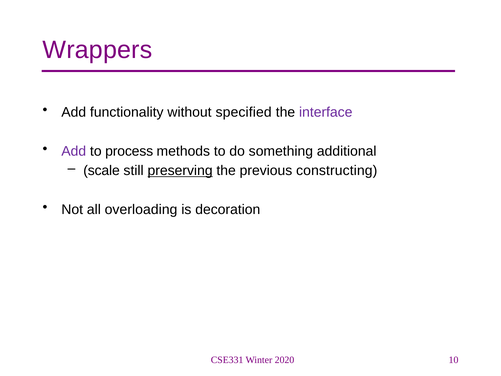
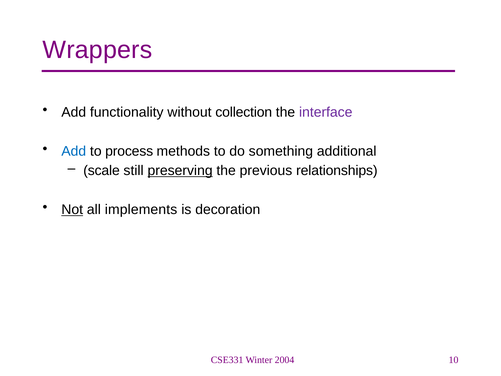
specified: specified -> collection (244, 112)
Add colour: purple -> blue (74, 151)
constructing: constructing -> relationships (337, 170)
Not underline: none -> present (72, 209)
overloading: overloading -> implements (141, 209)
2020: 2020 -> 2004 (284, 360)
